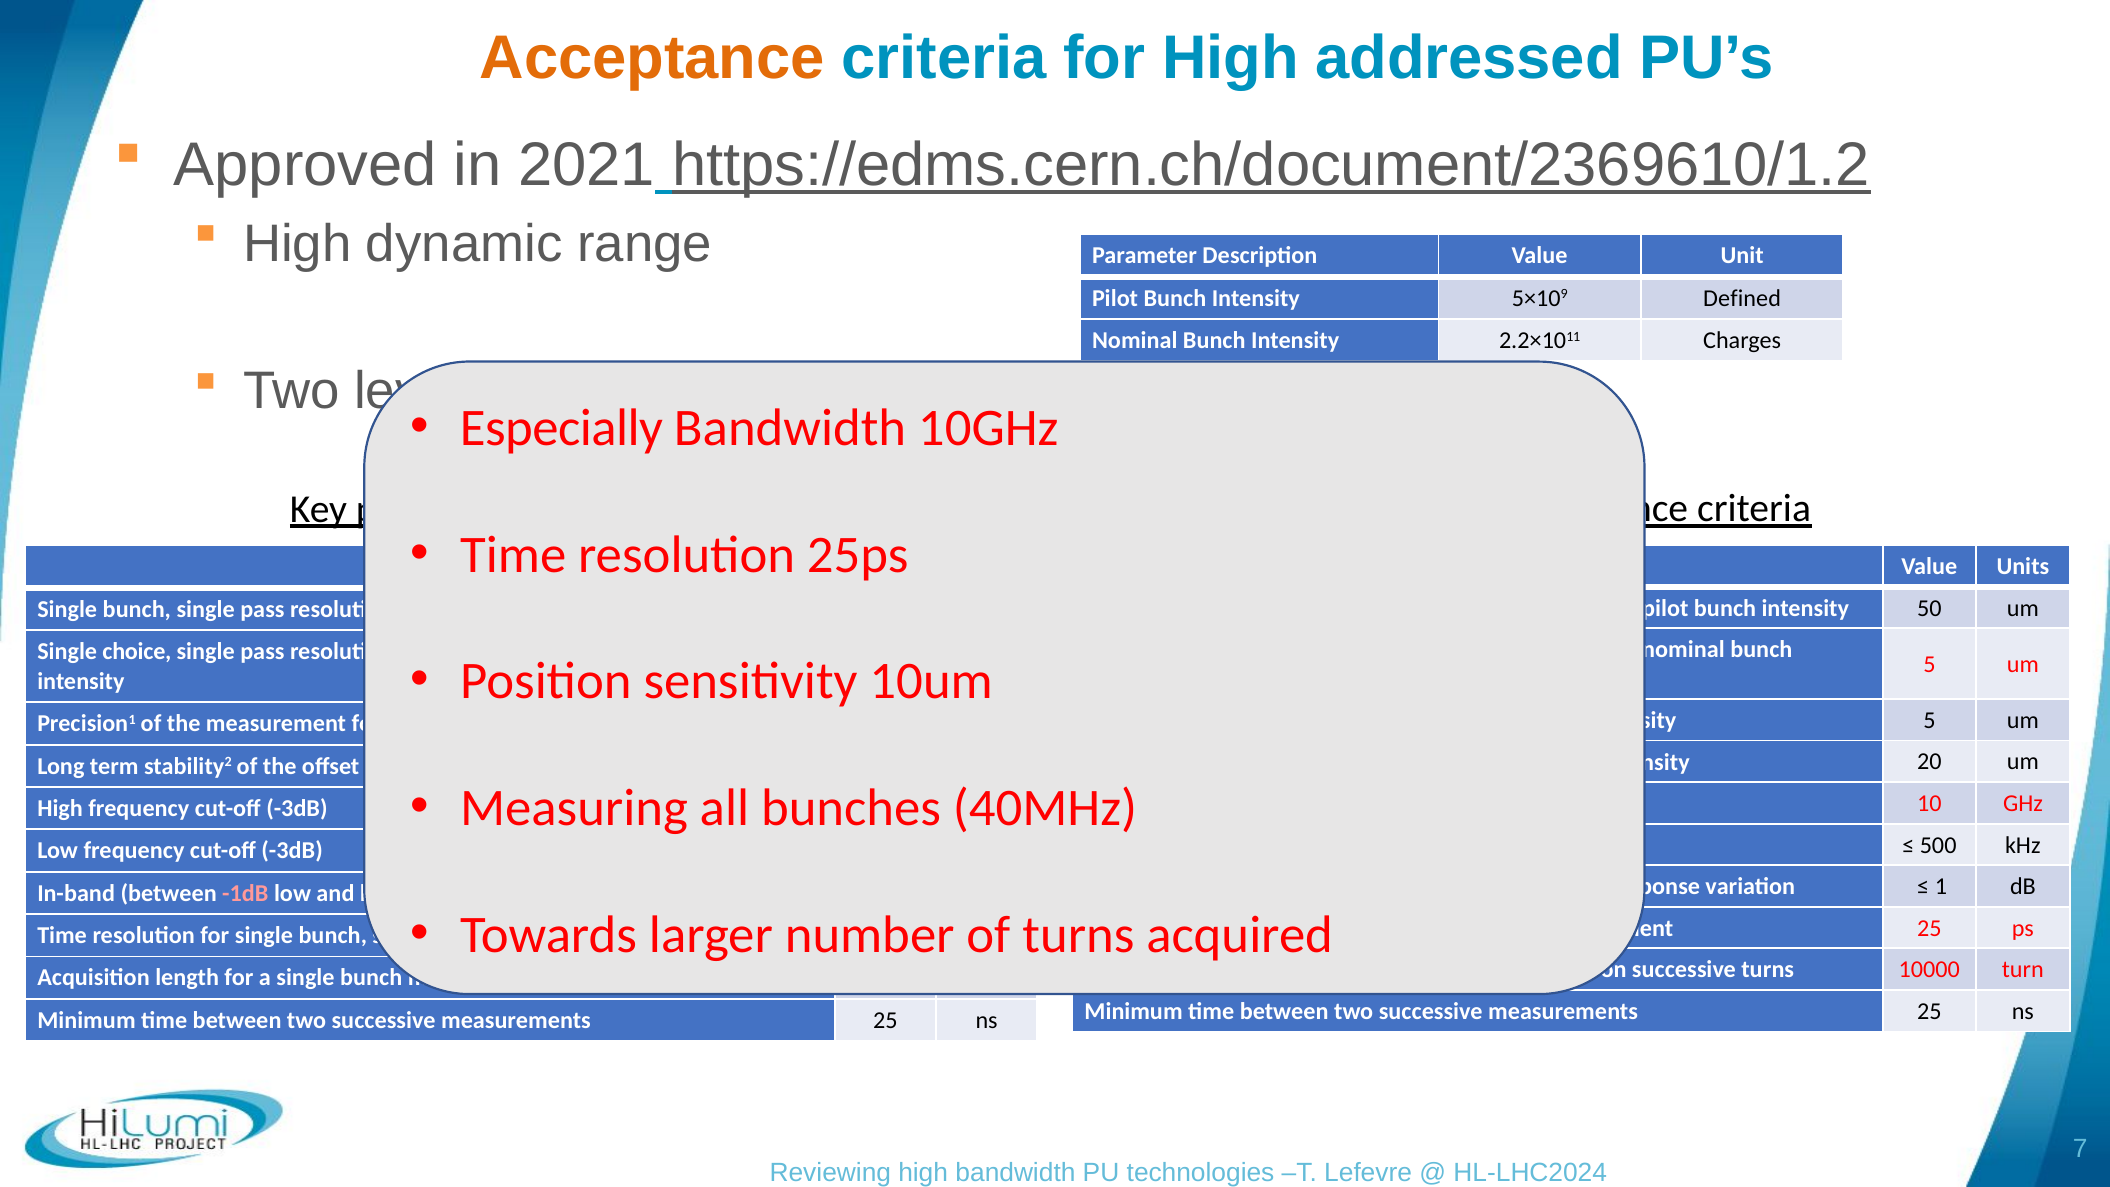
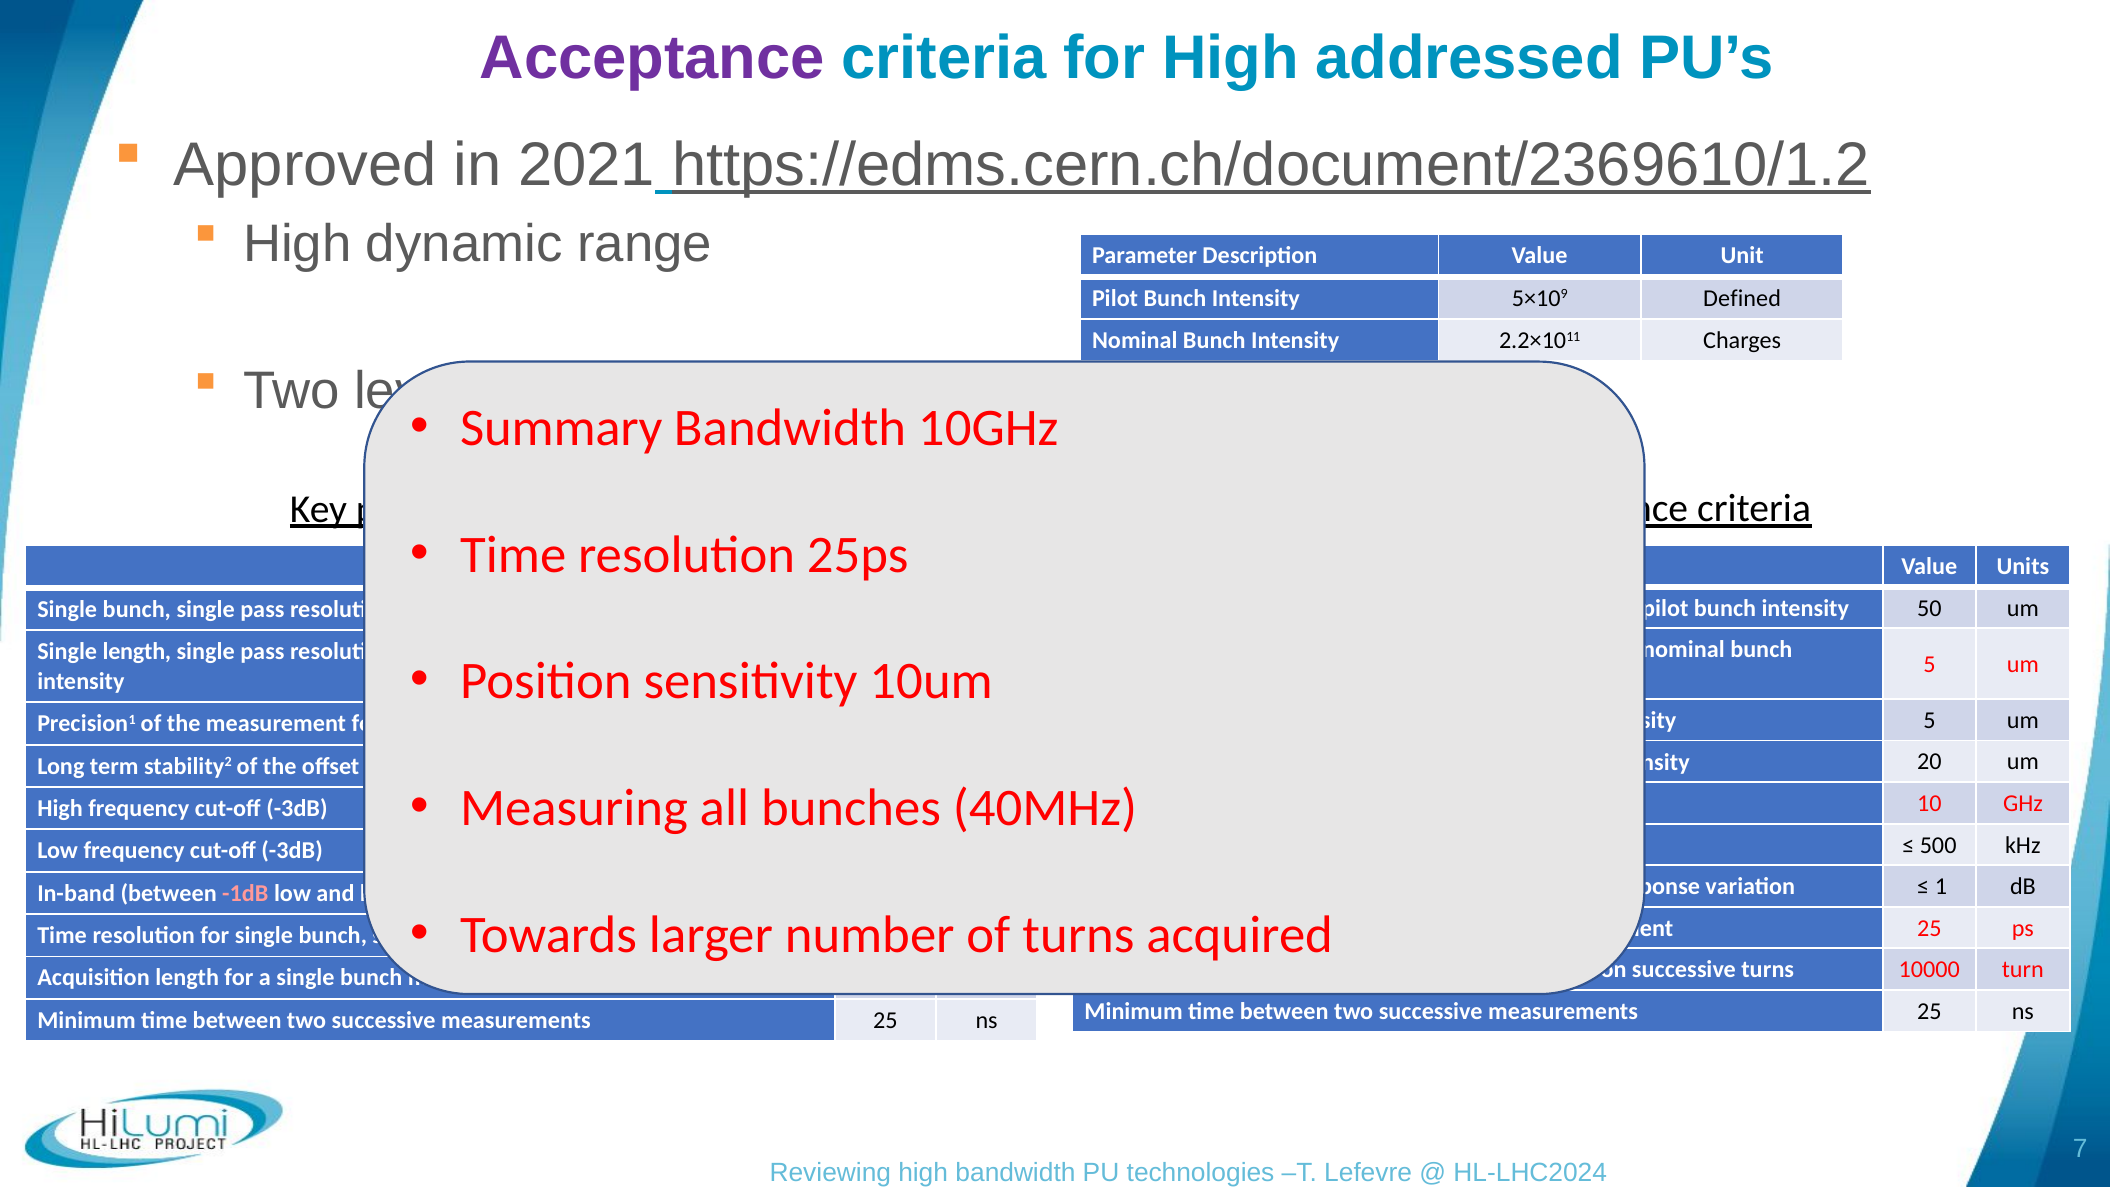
Acceptance colour: orange -> purple (652, 58)
Especially: Especially -> Summary (561, 428)
Single choice: choice -> length (137, 651)
